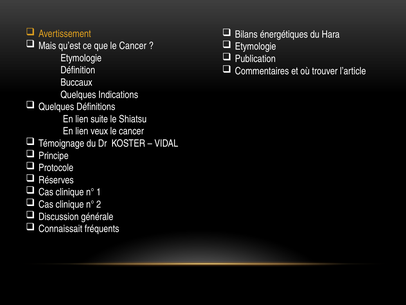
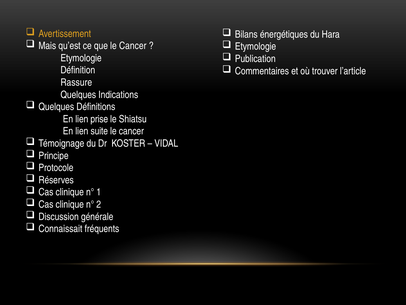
Buccaux: Buccaux -> Rassure (76, 82)
suite: suite -> prise (99, 119)
veux: veux -> suite (99, 131)
